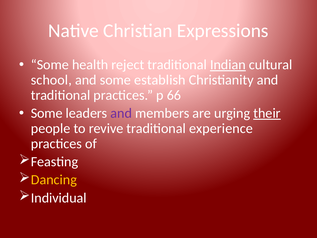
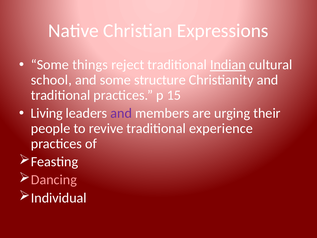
health: health -> things (90, 65)
establish: establish -> structure (160, 80)
66: 66 -> 15 (174, 95)
Some: Some -> Living (47, 113)
their underline: present -> none (267, 113)
Dancing colour: yellow -> pink (54, 180)
